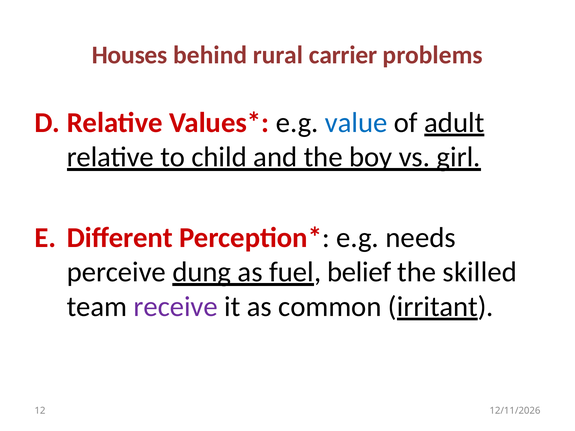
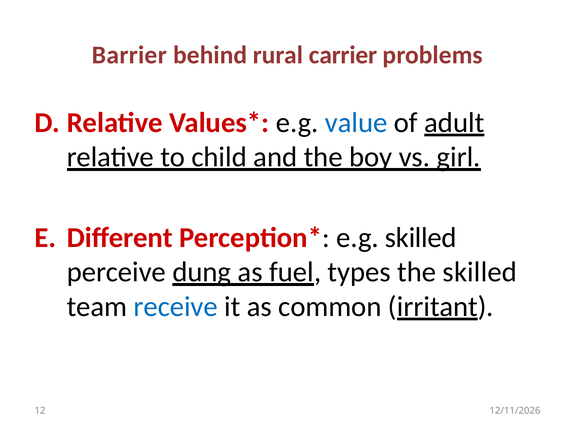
Houses: Houses -> Barrier (129, 55)
e.g needs: needs -> skilled (421, 238)
belief: belief -> types (359, 272)
receive colour: purple -> blue (176, 307)
